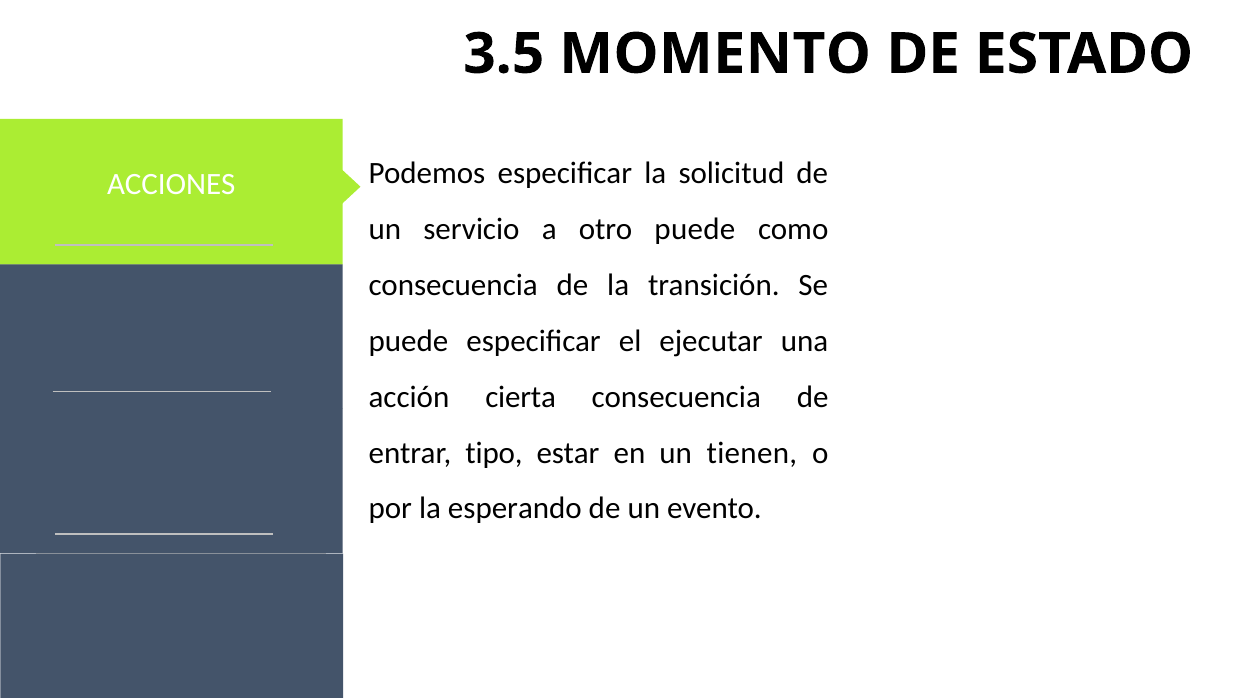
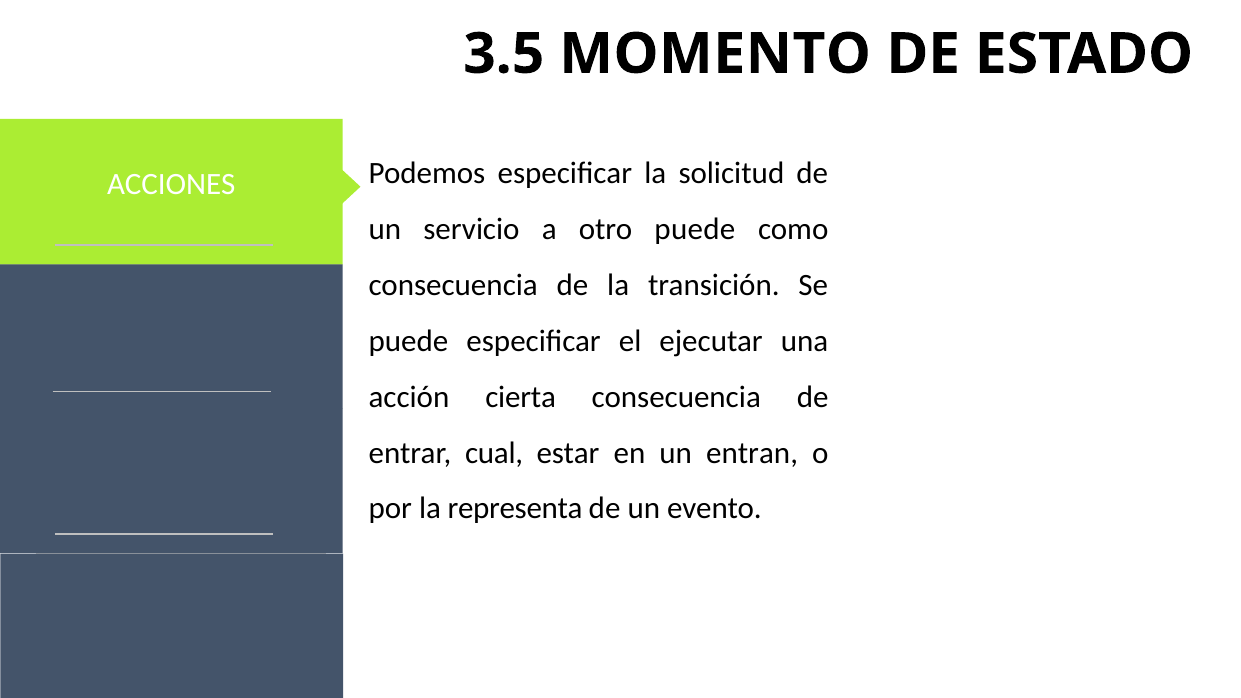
tipo: tipo -> cual (494, 453)
tienen: tienen -> entran (752, 453)
esperando: esperando -> representa (515, 509)
